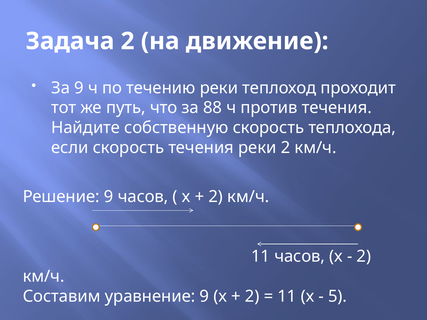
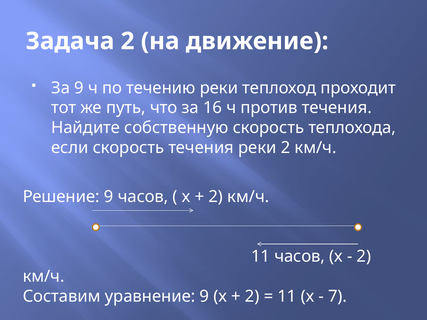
88: 88 -> 16 (213, 108)
5: 5 -> 7 (338, 297)
